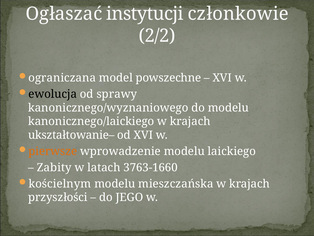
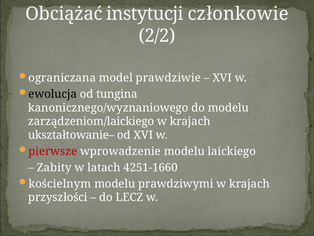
Ogłaszać: Ogłaszać -> Obciążać (64, 14)
powszechne: powszechne -> prawdziwie (168, 78)
sprawy: sprawy -> tungina (117, 94)
kanonicznego/laickiego: kanonicznego/laickiego -> zarządzeniom/laickiego (91, 121)
pierwsze colour: orange -> red (53, 151)
3763-1660: 3763-1660 -> 4251-1660 (151, 167)
mieszczańska: mieszczańska -> prawdziwymi (176, 183)
JEGO: JEGO -> LECZ (129, 197)
